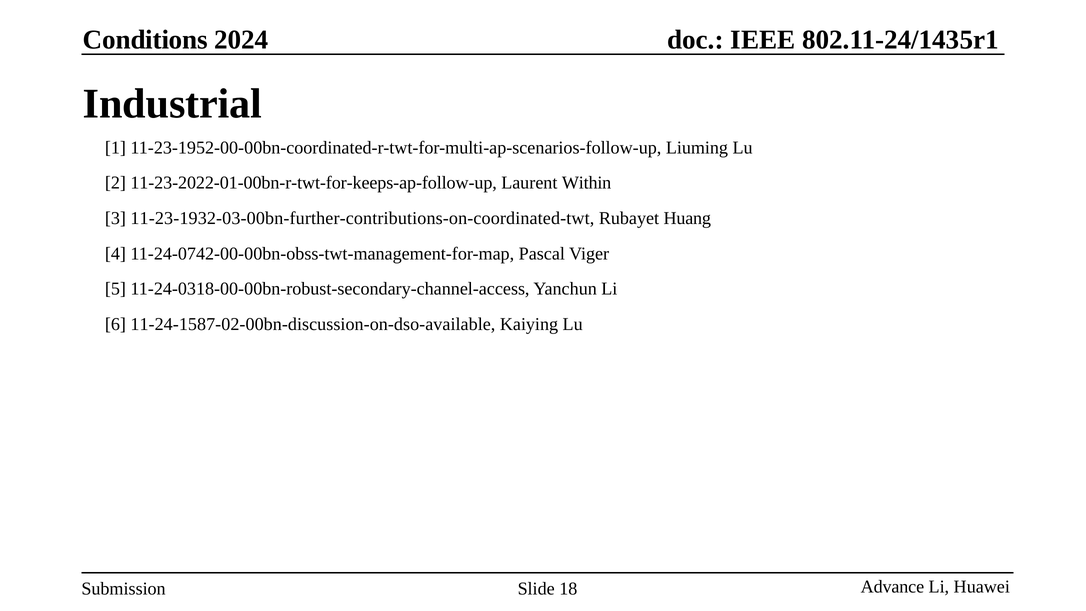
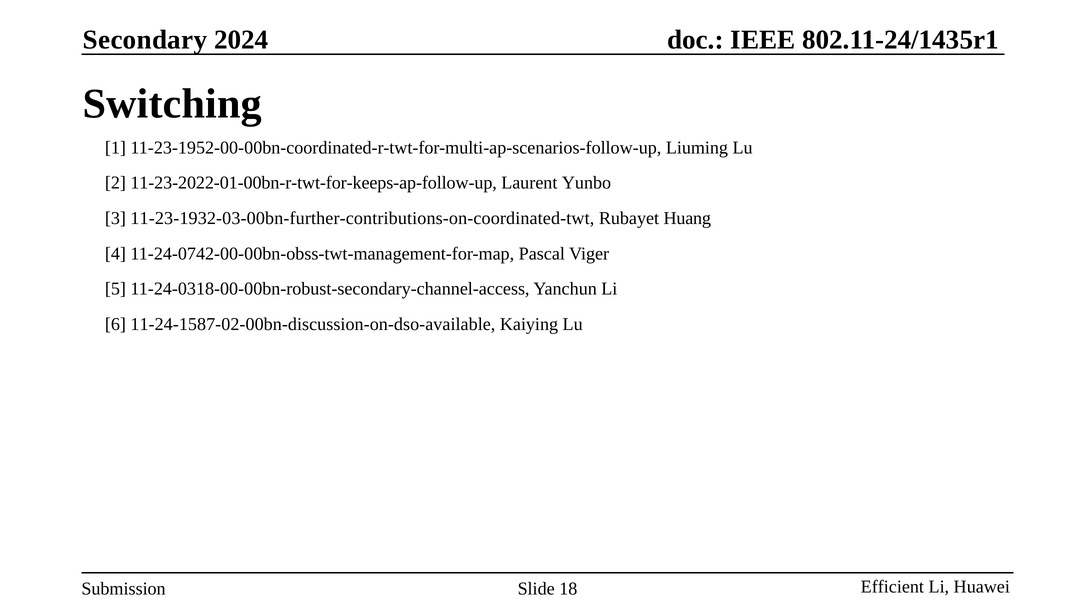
Conditions: Conditions -> Secondary (145, 40)
Industrial: Industrial -> Switching (172, 104)
Within: Within -> Yunbo (587, 183)
Advance: Advance -> Efficient (892, 587)
